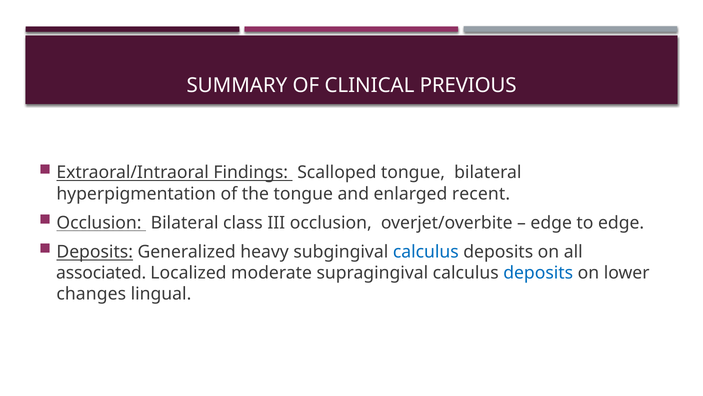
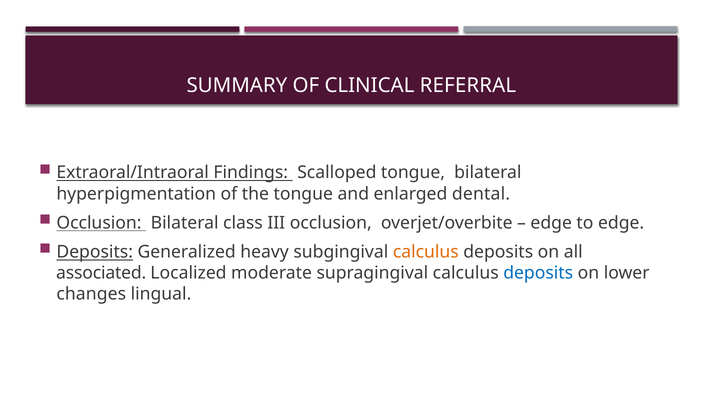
PREVIOUS: PREVIOUS -> REFERRAL (468, 85)
recent: recent -> dental (481, 193)
calculus colour: blue -> orange (426, 251)
